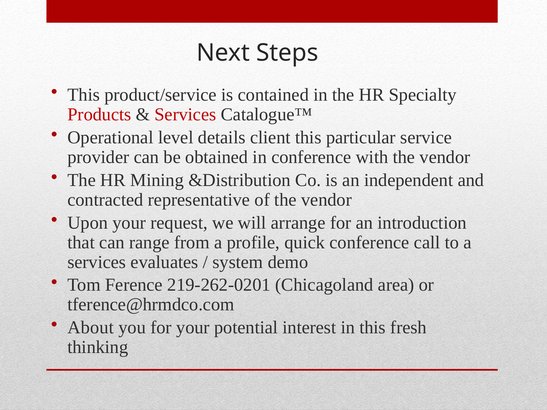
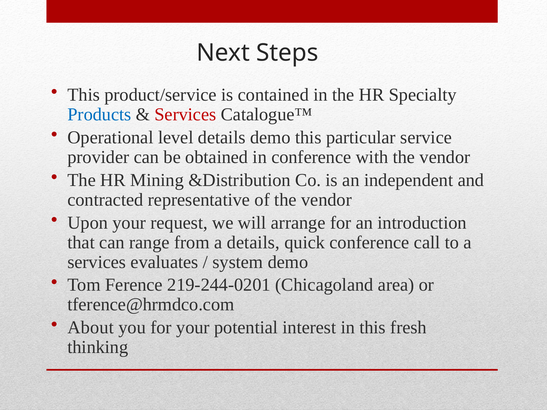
Products colour: red -> blue (99, 115)
details client: client -> demo (270, 138)
a profile: profile -> details (253, 242)
219-262-0201: 219-262-0201 -> 219-244-0201 (219, 285)
